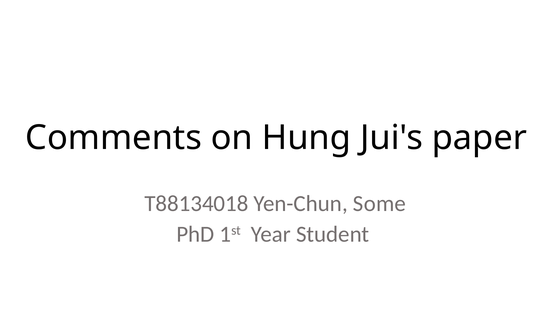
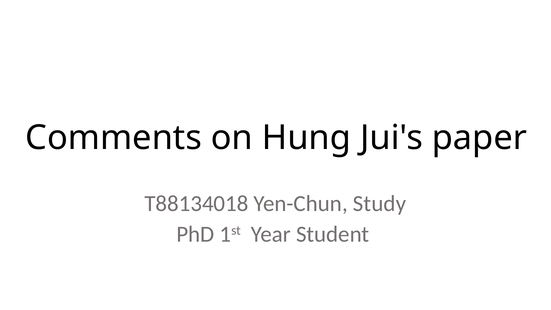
Some: Some -> Study (380, 204)
